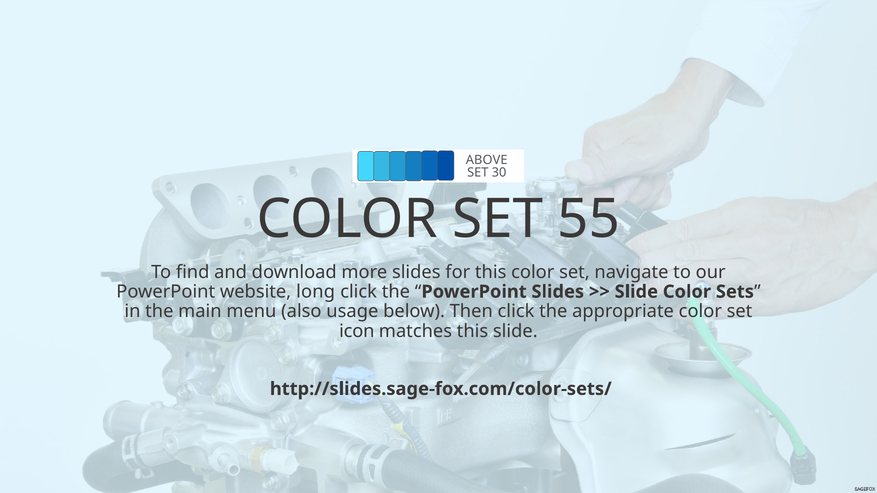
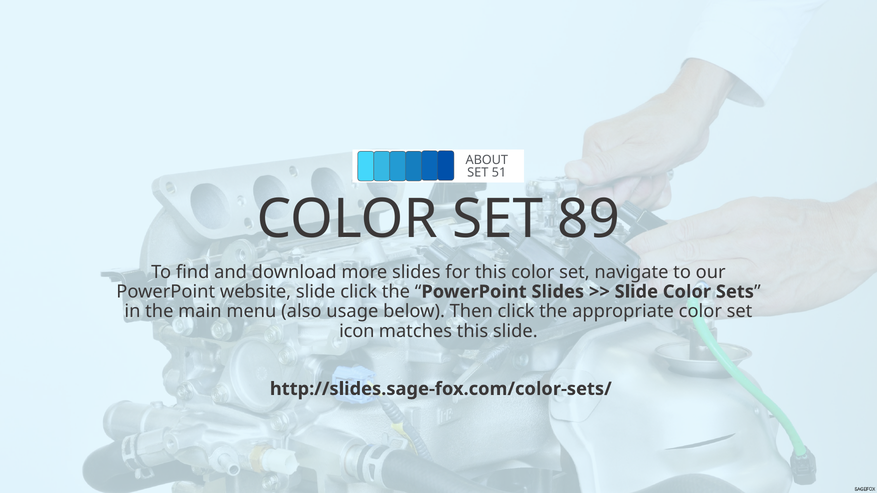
ABOVE: ABOVE -> ABOUT (487, 160)
30: 30 -> 51 (499, 173)
55: 55 -> 89 (589, 219)
website long: long -> slide (316, 292)
